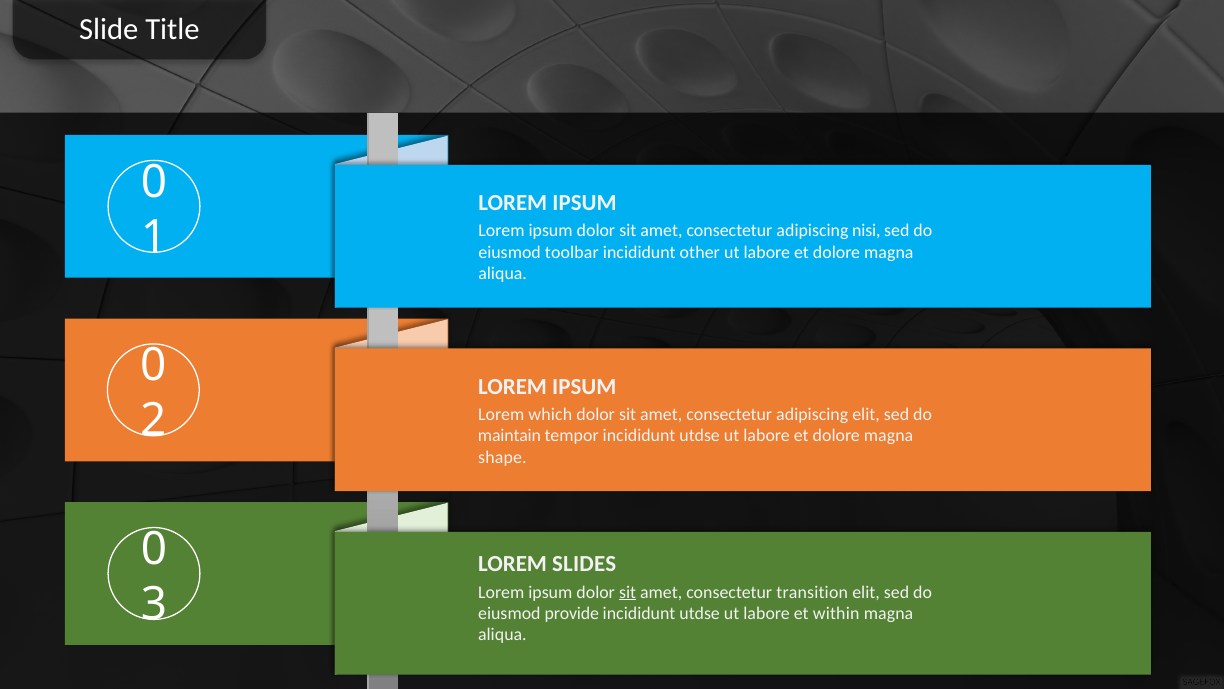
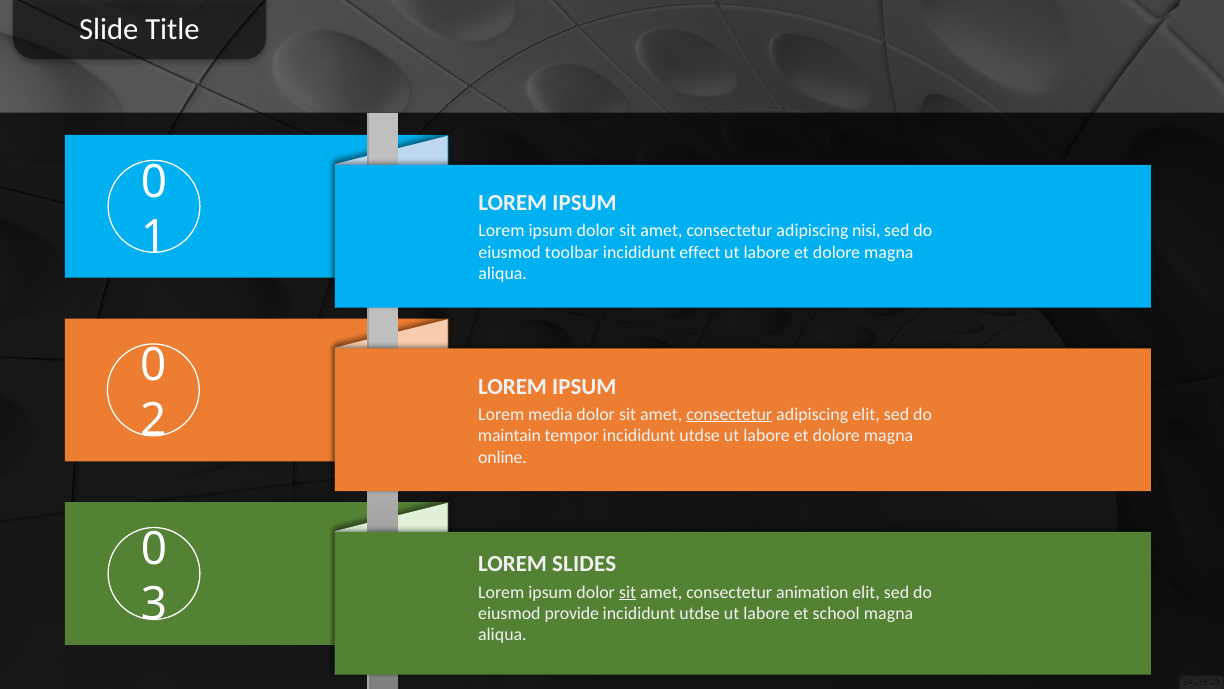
other: other -> effect (700, 252)
which: which -> media (550, 414)
consectetur underline: none -> present (729, 414)
shape: shape -> online (503, 457)
transition: transition -> animation (812, 592)
within: within -> school (836, 613)
